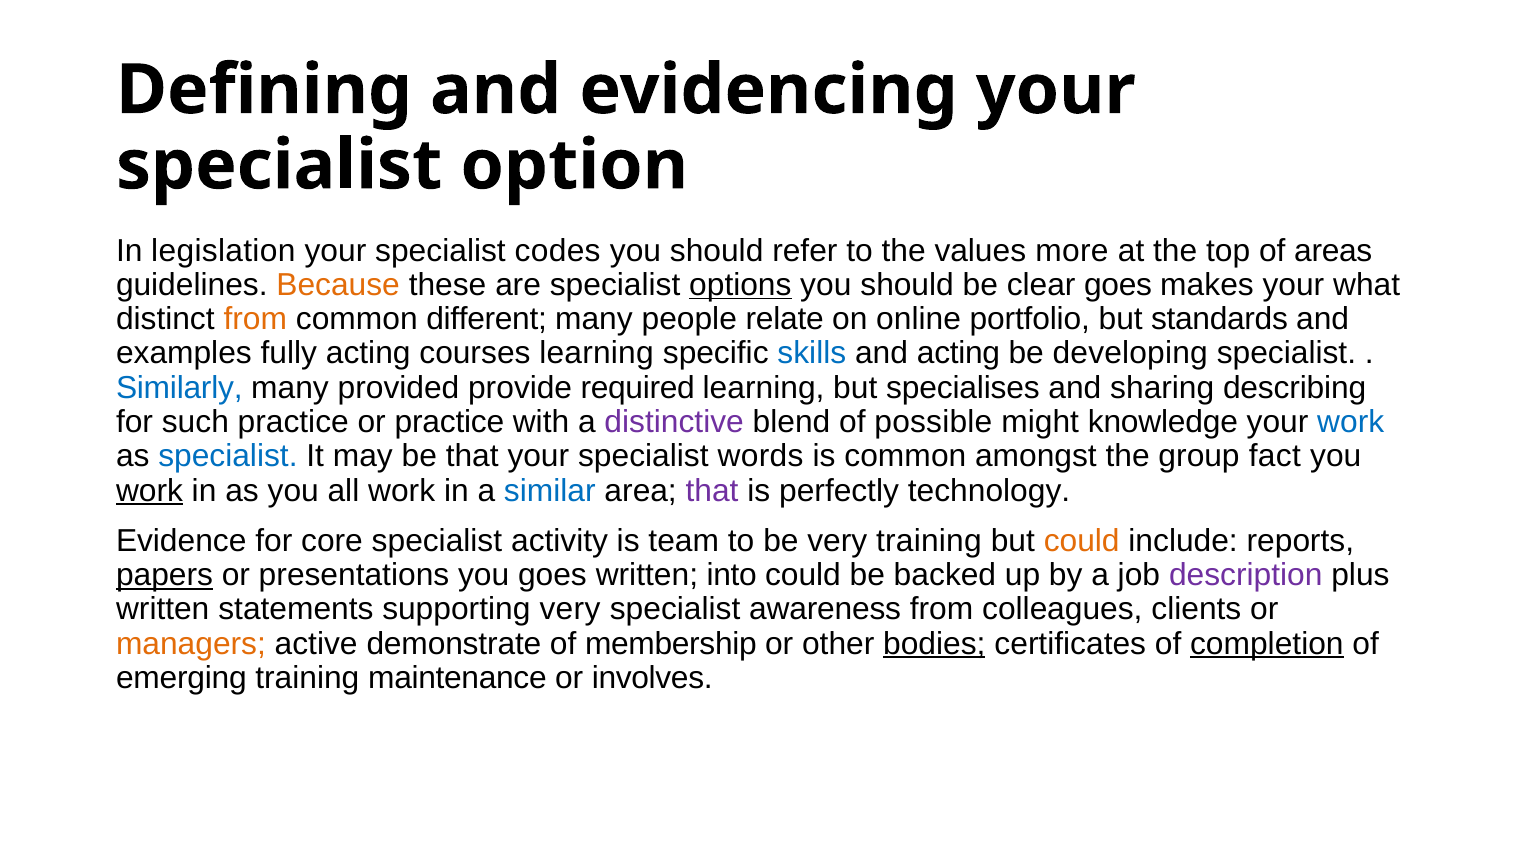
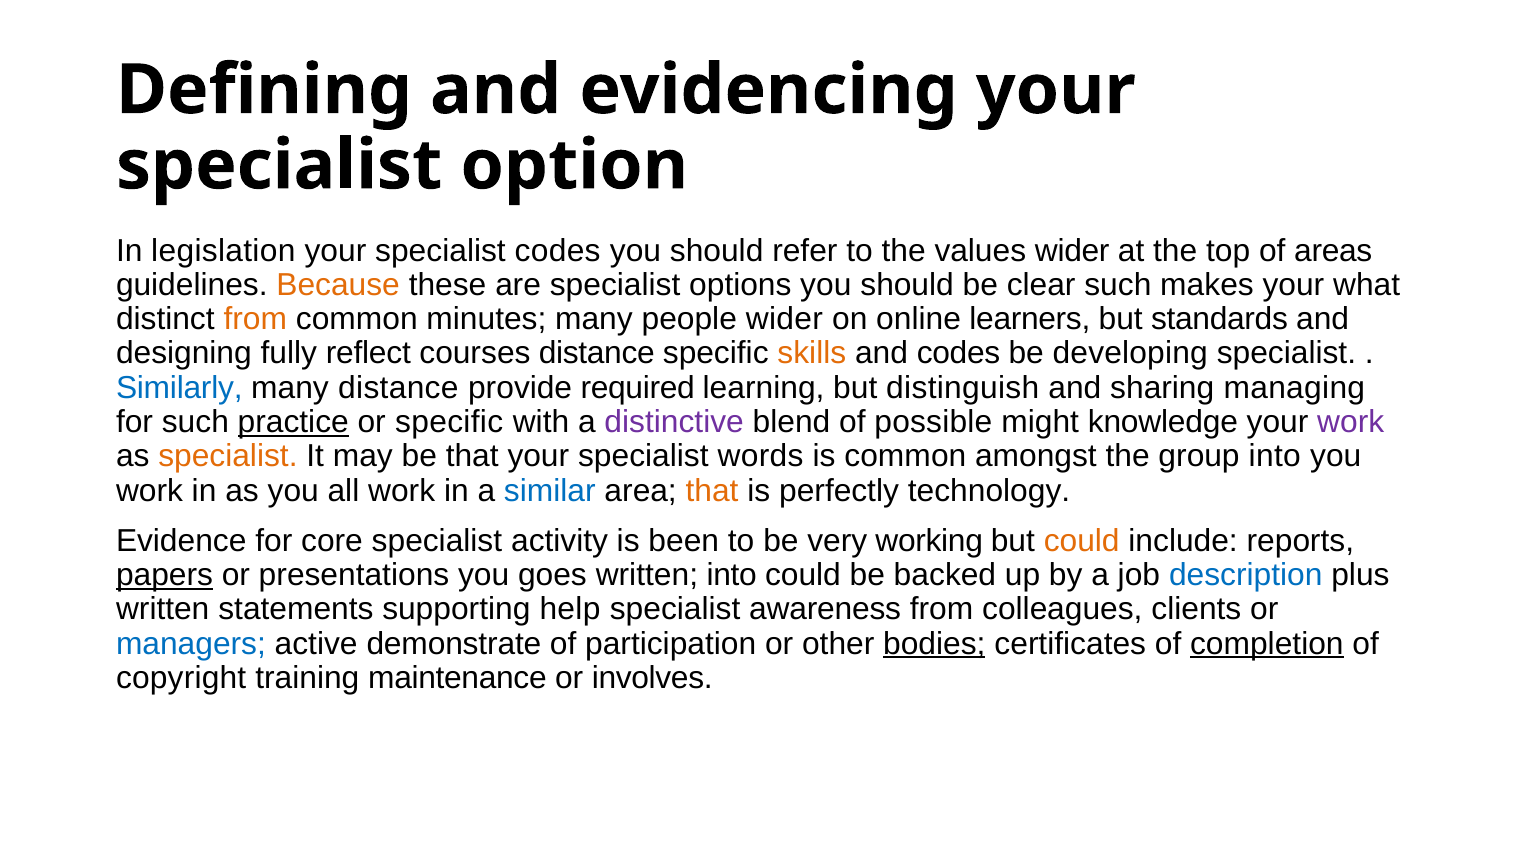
values more: more -> wider (1072, 251)
options underline: present -> none (740, 285)
clear goes: goes -> such (1118, 285)
different: different -> minutes (486, 319)
people relate: relate -> wider (784, 319)
portfolio: portfolio -> learners (1030, 319)
examples: examples -> designing (184, 353)
fully acting: acting -> reflect (368, 353)
courses learning: learning -> distance (597, 353)
skills colour: blue -> orange (812, 353)
and acting: acting -> codes (959, 353)
many provided: provided -> distance (398, 388)
specialises: specialises -> distinguish (963, 388)
describing: describing -> managing (1294, 388)
practice underline: none -> present (293, 422)
or practice: practice -> specific (449, 422)
work colour: blue -> purple (1351, 422)
specialist colour: blue -> orange (228, 456)
group fact: fact -> into (1275, 456)
work underline: present -> none (150, 491)
that colour: purple -> orange (712, 491)
team: team -> been (684, 541)
very training: training -> working (929, 541)
description colour: purple -> blue (1246, 575)
supporting very: very -> help (570, 609)
managers colour: orange -> blue (191, 644)
membership: membership -> participation (671, 644)
emerging: emerging -> copyright (181, 678)
